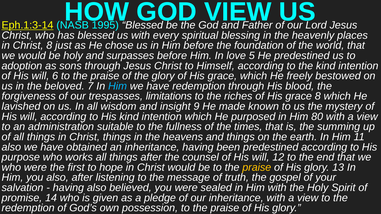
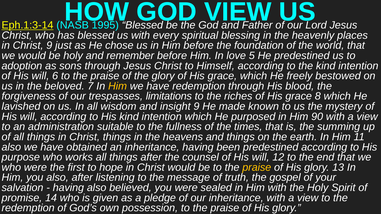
Christ 8: 8 -> 9 (49, 46)
surpasses: surpasses -> remember (130, 56)
Him colour: light blue -> yellow (118, 86)
80: 80 -> 90 (317, 117)
